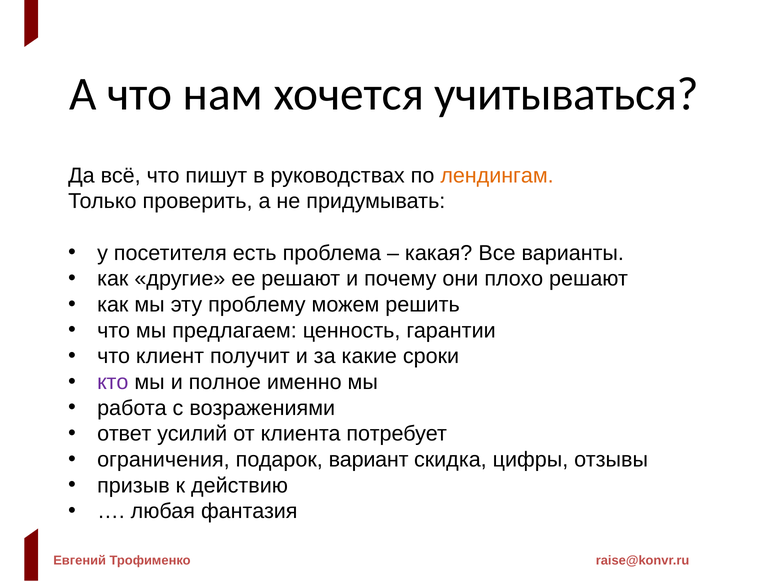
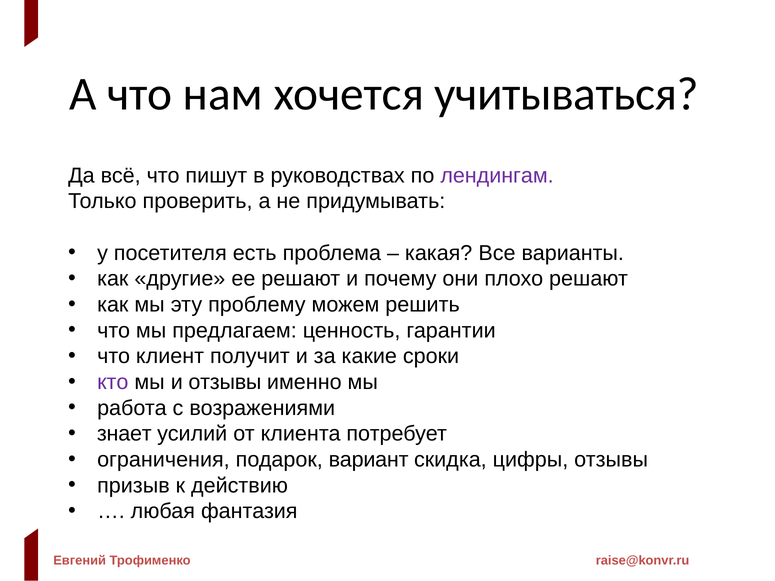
лендингам colour: orange -> purple (497, 176)
и полное: полное -> отзывы (225, 382)
ответ: ответ -> знает (124, 434)
